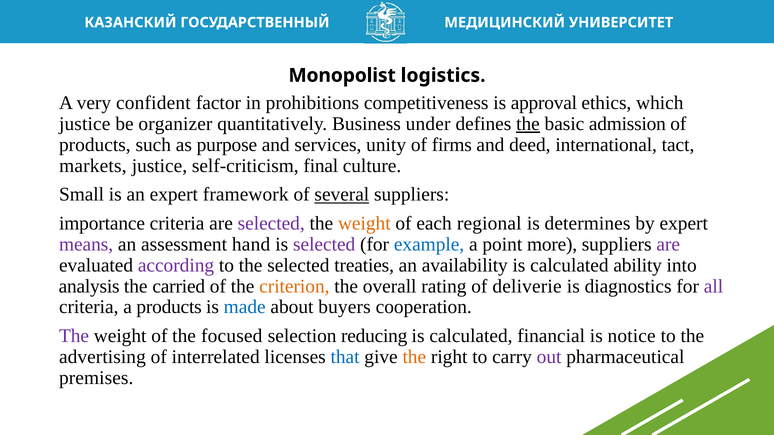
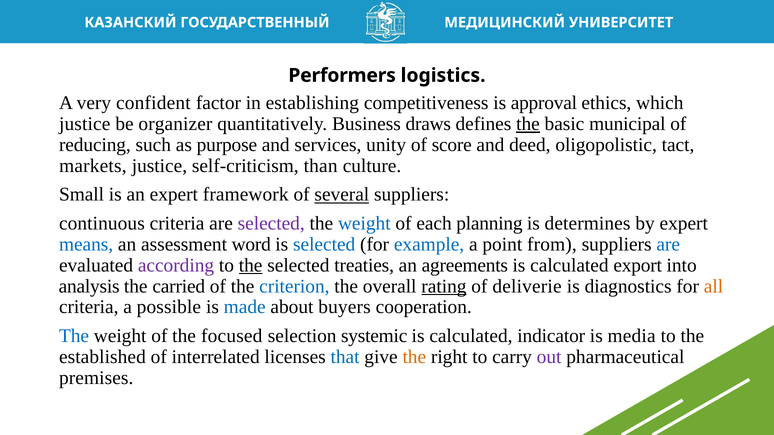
Monopolist: Monopolist -> Performers (342, 75)
prohibitions: prohibitions -> establishing (312, 103)
under: under -> draws (428, 124)
admission: admission -> municipal (627, 124)
products: products -> reducing (95, 145)
firms: firms -> score (452, 145)
international: international -> oligopolistic (606, 145)
final: final -> than (321, 166)
importance: importance -> continuous (102, 224)
weight colour: orange -> blue (364, 224)
regional: regional -> planning (489, 224)
means colour: purple -> blue (86, 245)
hand: hand -> word (251, 245)
selected colour: purple -> blue (324, 245)
more: more -> from (552, 245)
are colour: purple -> blue (668, 245)
the underline: none -> present (251, 266)
availability: availability -> agreements (465, 266)
ability: ability -> export (638, 266)
criterion colour: orange -> blue (294, 286)
rating underline: none -> present (444, 286)
all colour: purple -> orange (713, 286)
a products: products -> possible (169, 307)
The colour: purple -> blue (74, 336)
reducing: reducing -> systemic (374, 336)
financial: financial -> indicator (551, 336)
notice: notice -> media (632, 336)
advertising: advertising -> established (102, 357)
